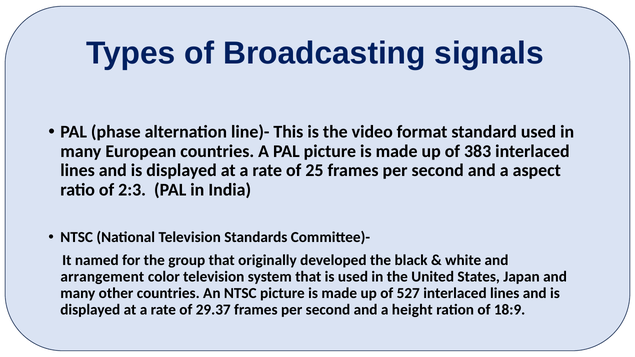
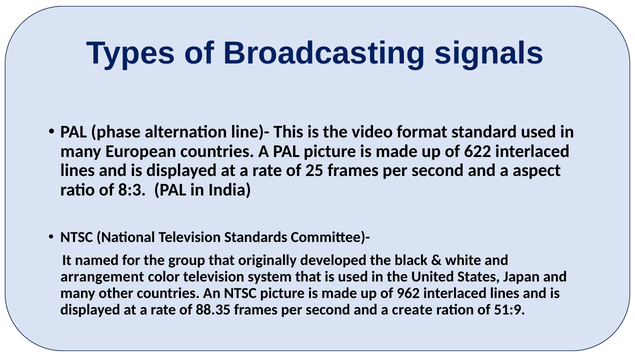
383: 383 -> 622 (478, 151)
2:3: 2:3 -> 8:3 (132, 190)
527: 527 -> 962 (408, 293)
29.37: 29.37 -> 88.35 (213, 310)
height: height -> create (412, 310)
18:9: 18:9 -> 51:9 (510, 310)
